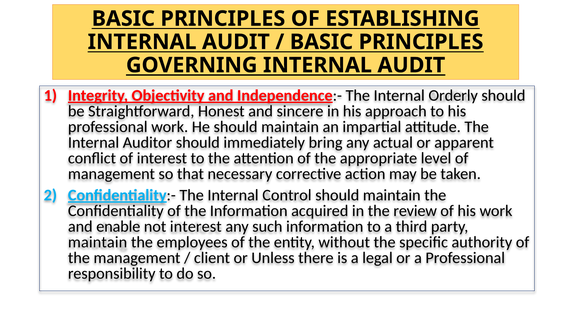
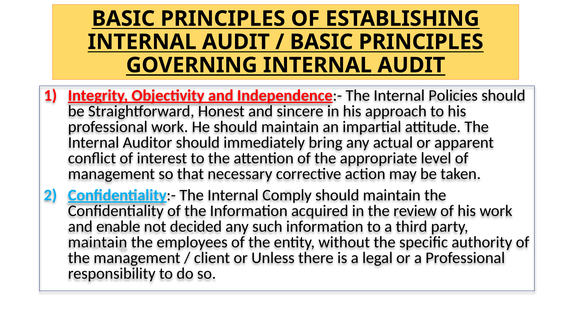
Orderly: Orderly -> Policies (453, 95)
Control: Control -> Comply (287, 195)
not interest: interest -> decided (196, 226)
